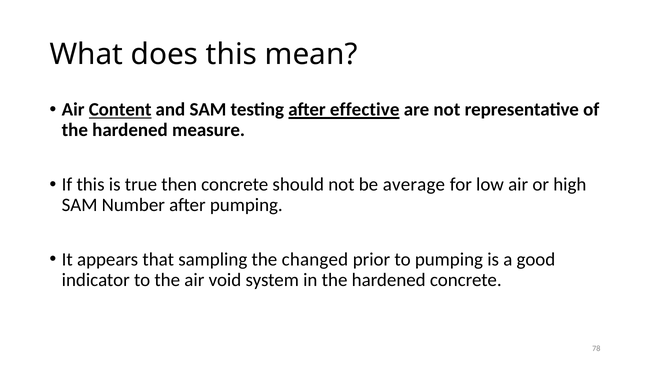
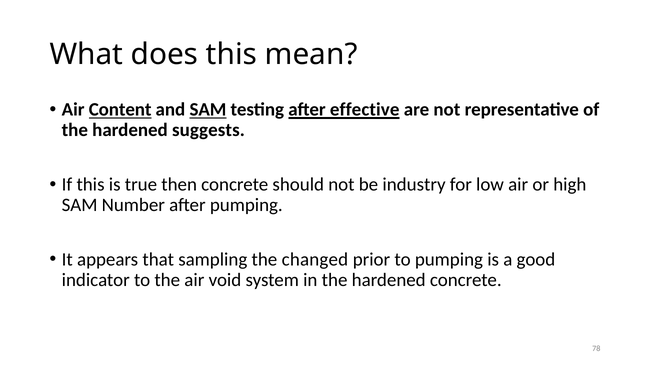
SAM underline: none -> present (208, 110)
measure: measure -> suggests (208, 130)
average: average -> industry (414, 185)
